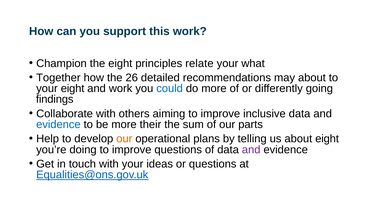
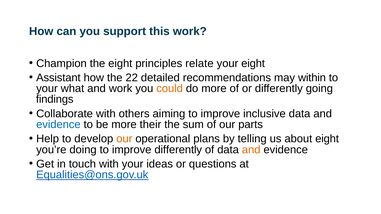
your what: what -> eight (253, 63)
Together: Together -> Assistant (58, 78)
26: 26 -> 22 (132, 78)
may about: about -> within (312, 78)
your eight: eight -> what (73, 89)
could colour: blue -> orange (170, 89)
improve questions: questions -> differently (178, 150)
and colour: purple -> orange (251, 150)
